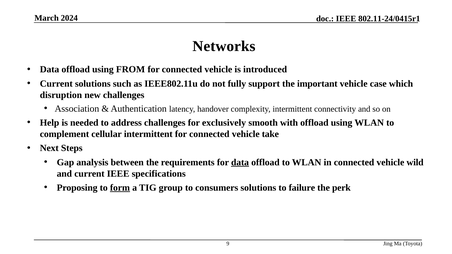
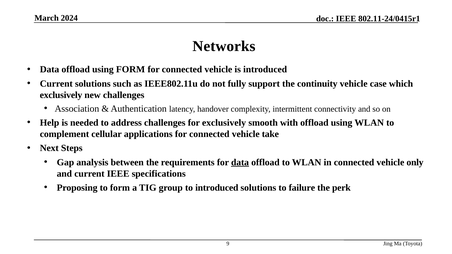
using FROM: FROM -> FORM (131, 70)
important: important -> continuity (317, 84)
disruption: disruption -> exclusively (61, 95)
cellular intermittent: intermittent -> applications (148, 134)
wild: wild -> only (415, 162)
form underline: present -> none (120, 188)
to consumers: consumers -> introduced (217, 188)
